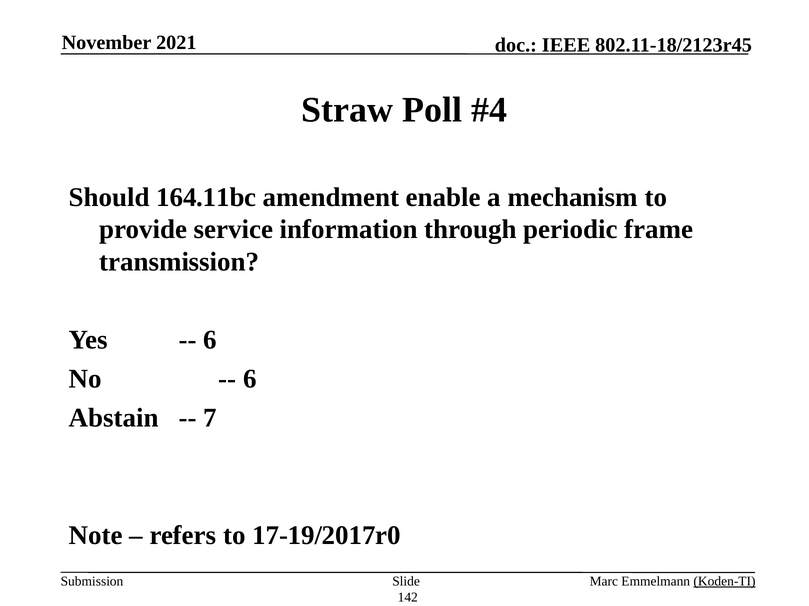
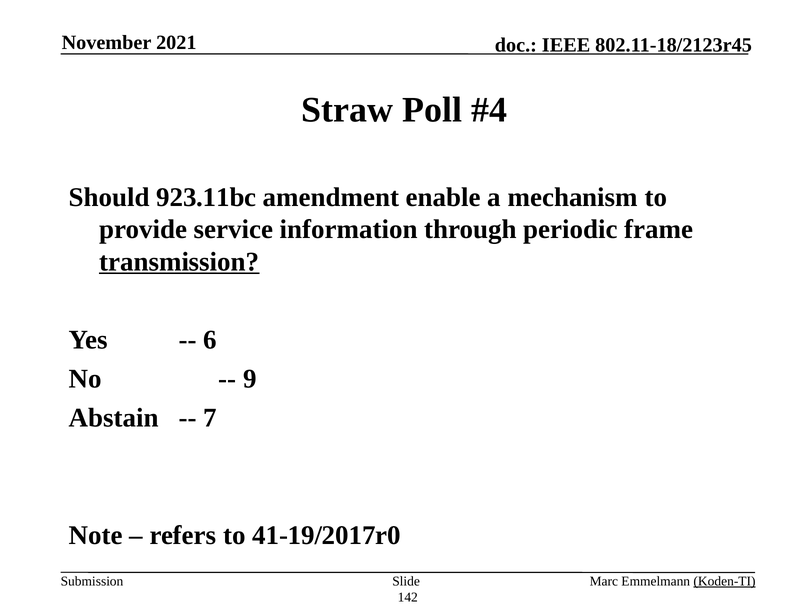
164.11bc: 164.11bc -> 923.11bc (206, 197)
transmission underline: none -> present (179, 262)
6: 6 -> 9 (250, 379)
17-19/2017r0: 17-19/2017r0 -> 41-19/2017r0 (327, 536)
